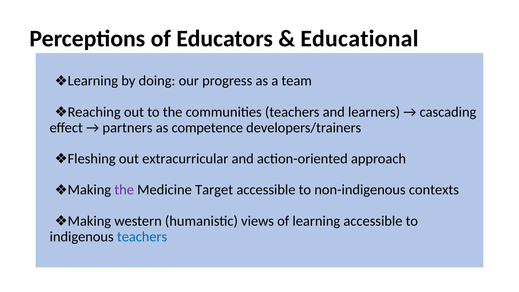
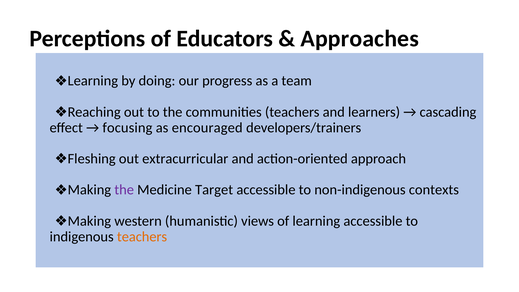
Educational: Educational -> Approaches (360, 39)
partners: partners -> focusing (127, 128)
competence: competence -> encouraged (207, 128)
teachers colour: blue -> orange (142, 237)
